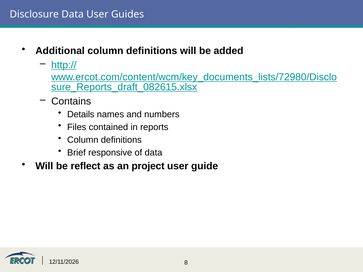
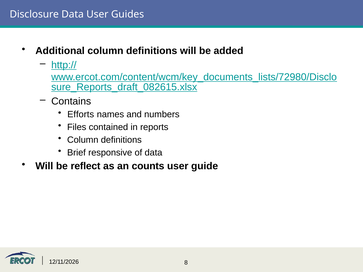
Details: Details -> Efforts (81, 115)
project: project -> counts (148, 166)
